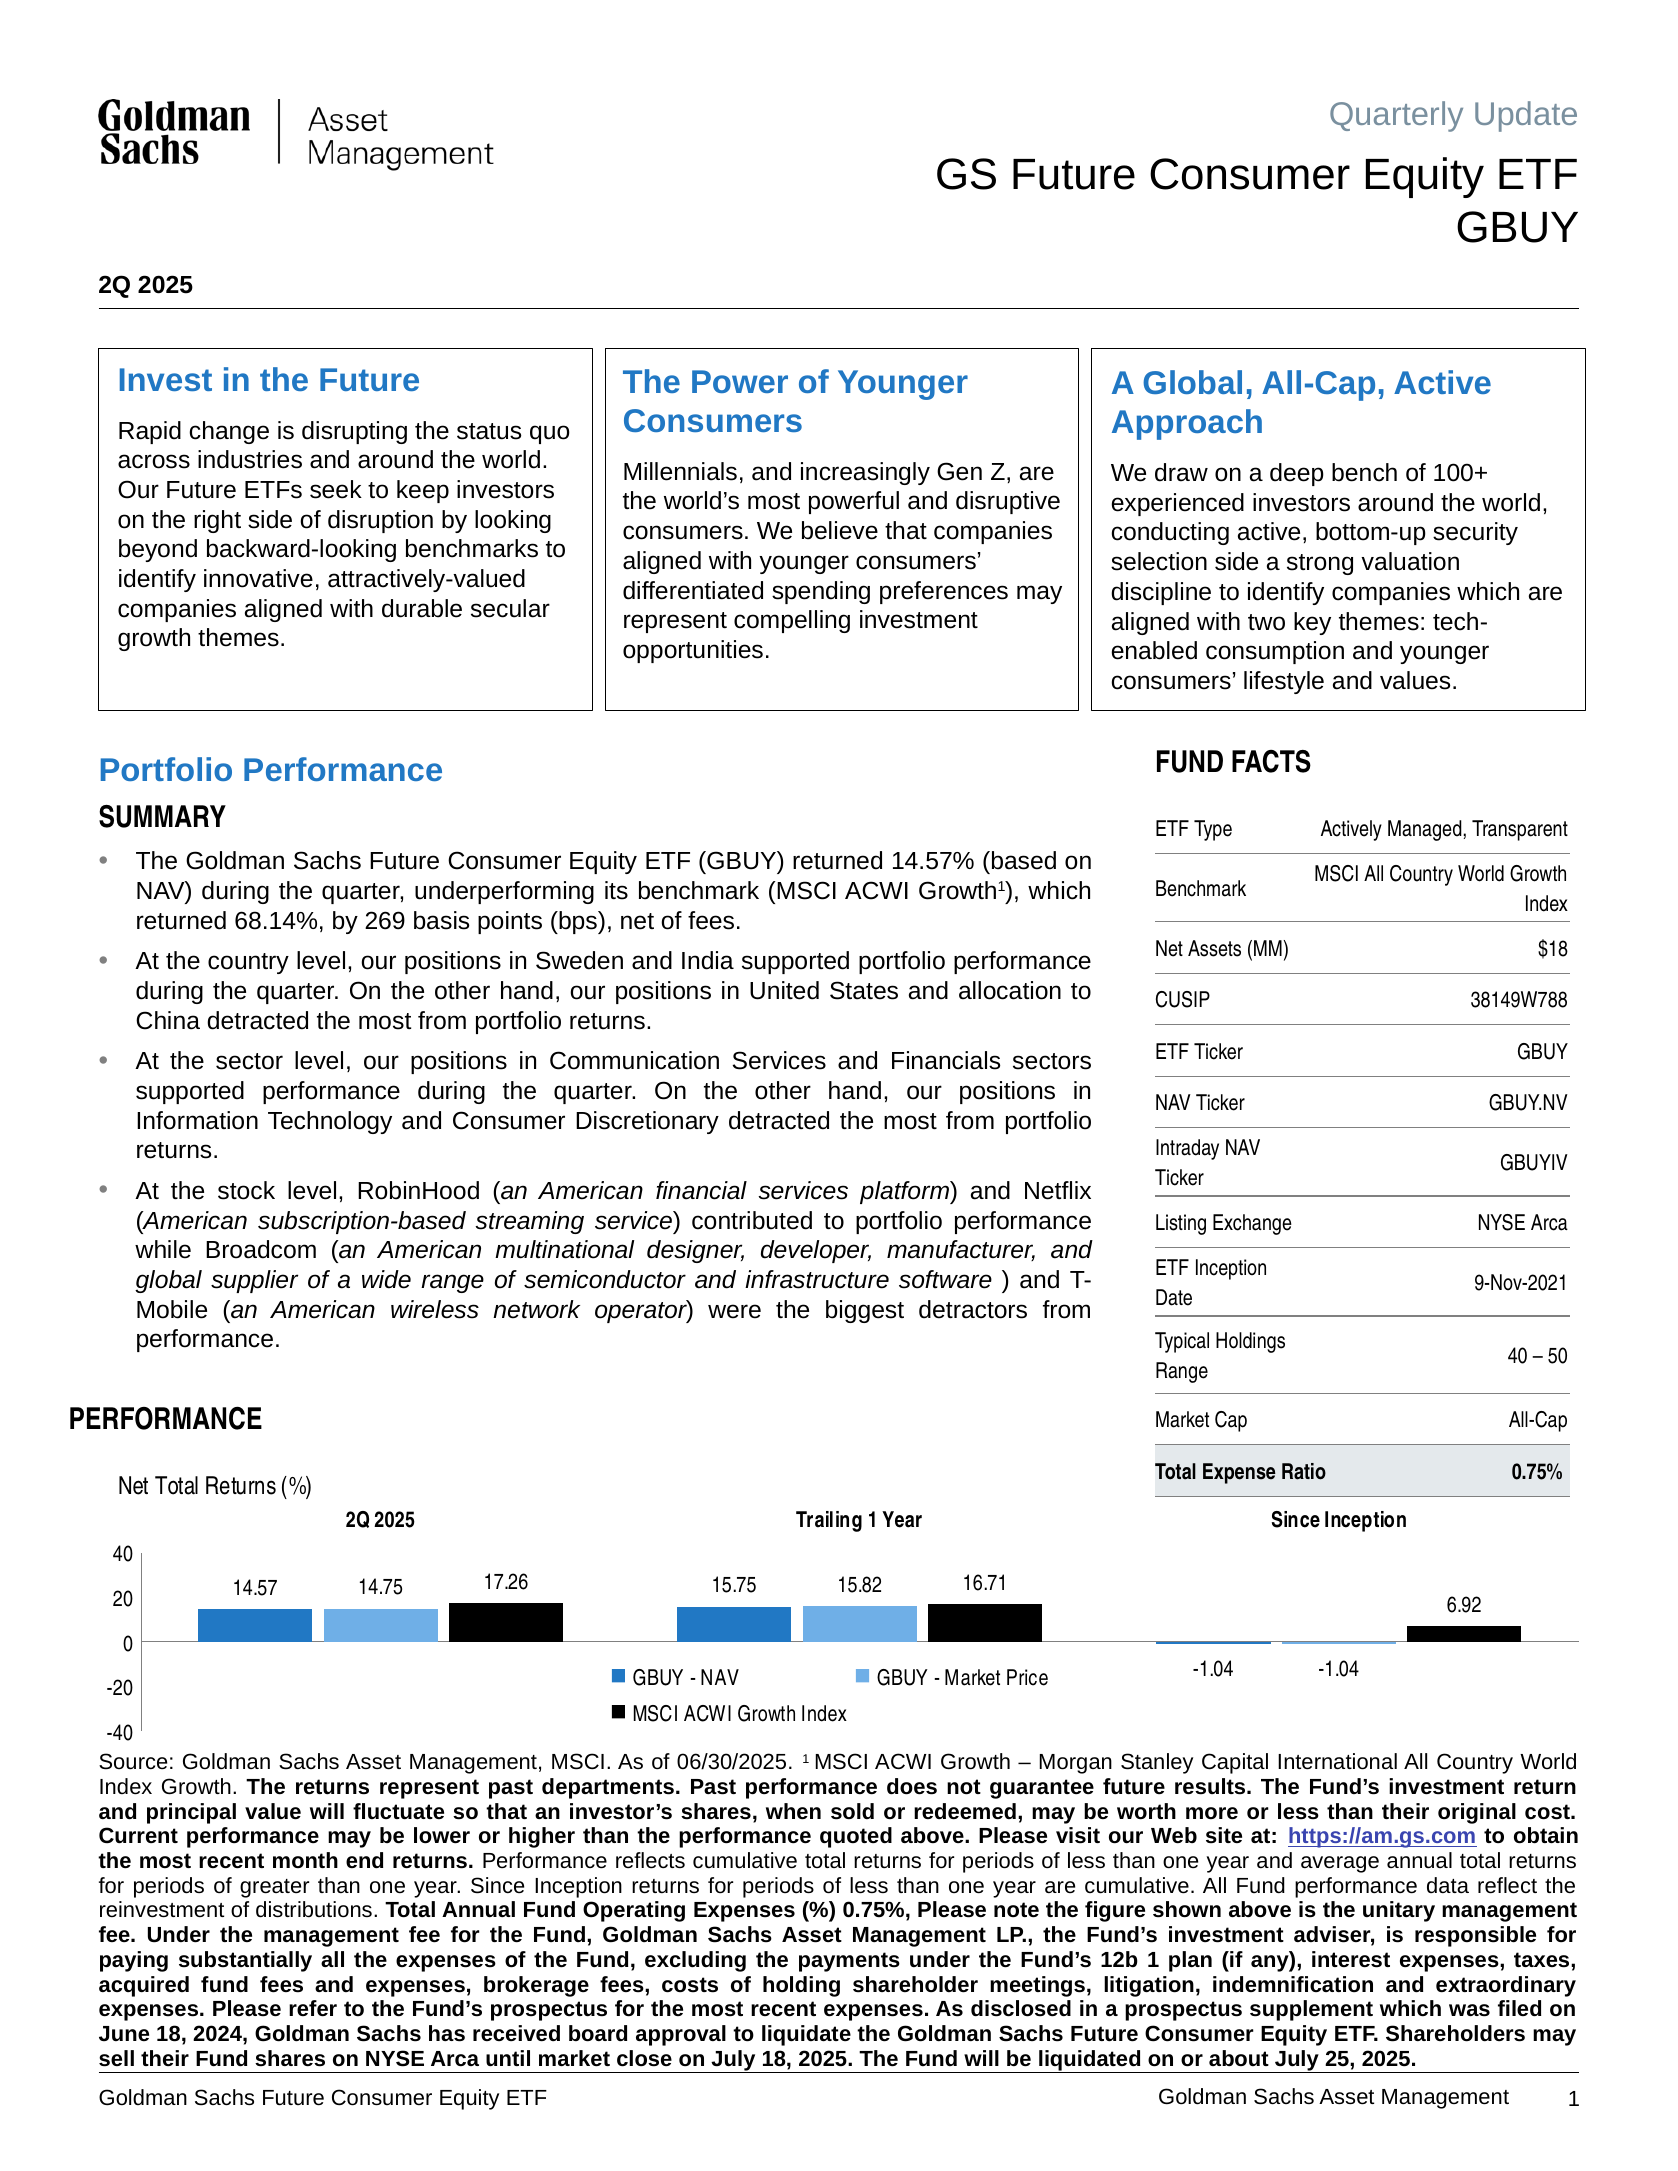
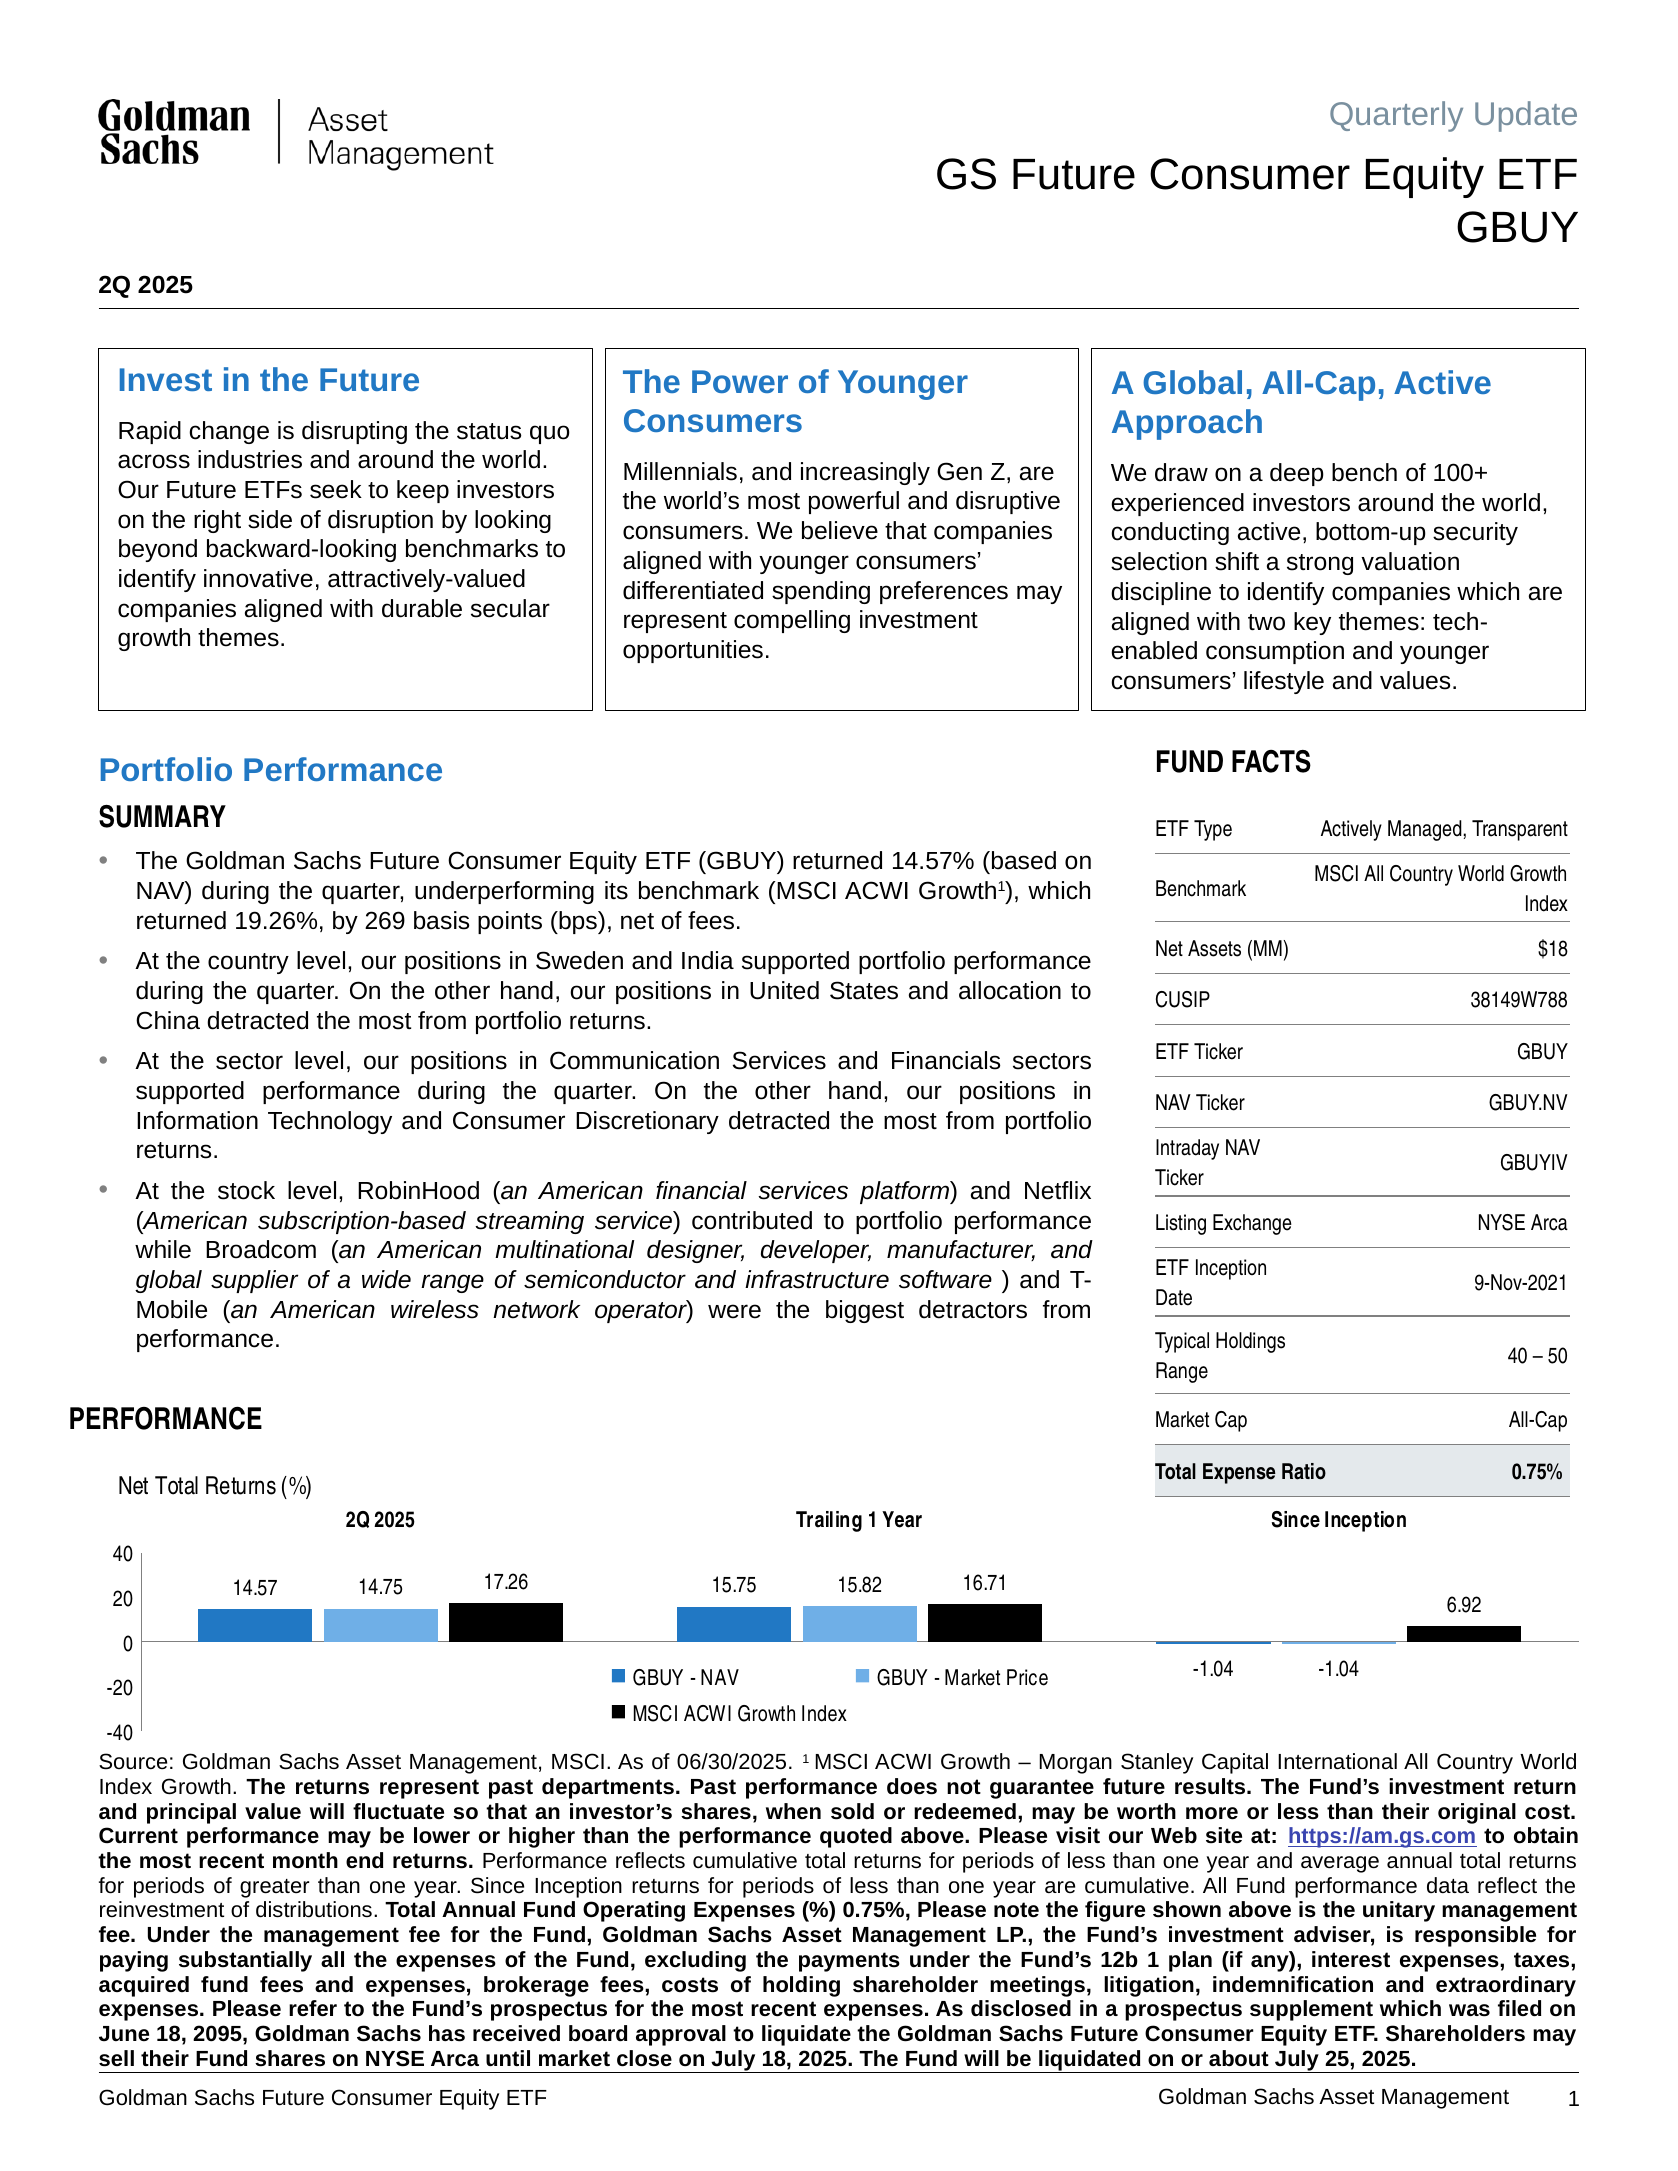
selection side: side -> shift (1237, 563)
68.14%: 68.14% -> 19.26% (280, 921)
2024: 2024 -> 2095 (221, 2035)
